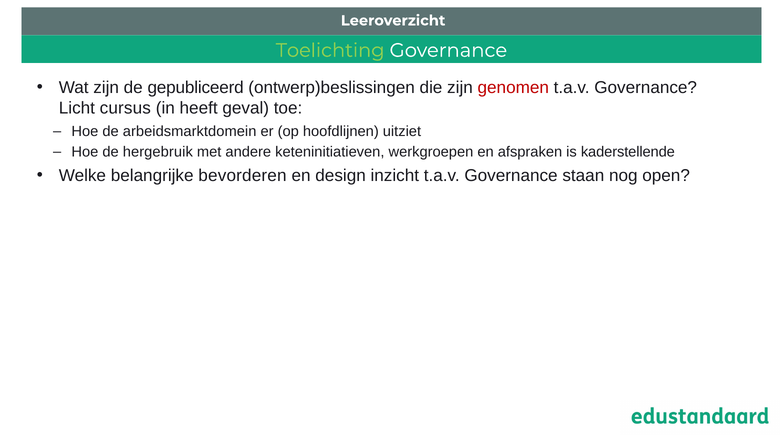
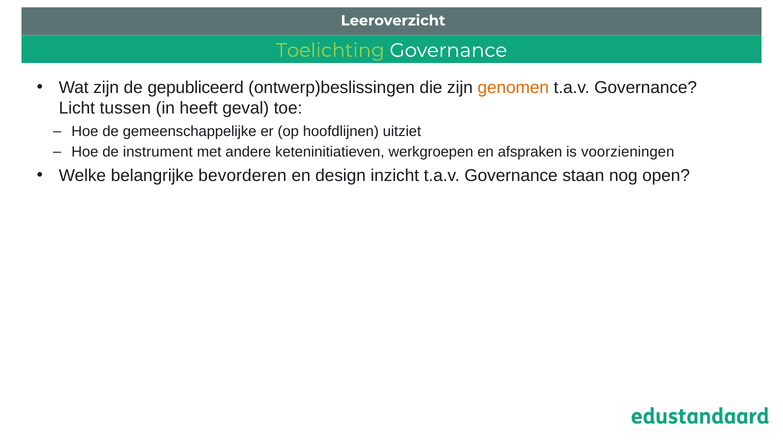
genomen colour: red -> orange (513, 88)
cursus: cursus -> tussen (125, 108)
arbeidsmarktdomein: arbeidsmarktdomein -> gemeenschappelijke (190, 132)
hergebruik: hergebruik -> instrument (158, 152)
kaderstellende: kaderstellende -> voorzieningen (628, 152)
